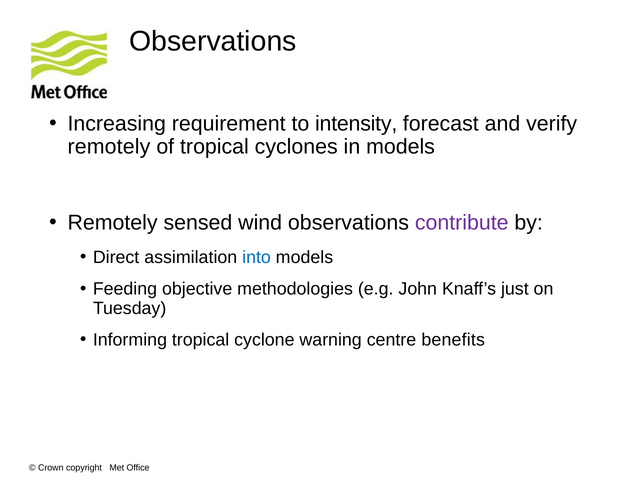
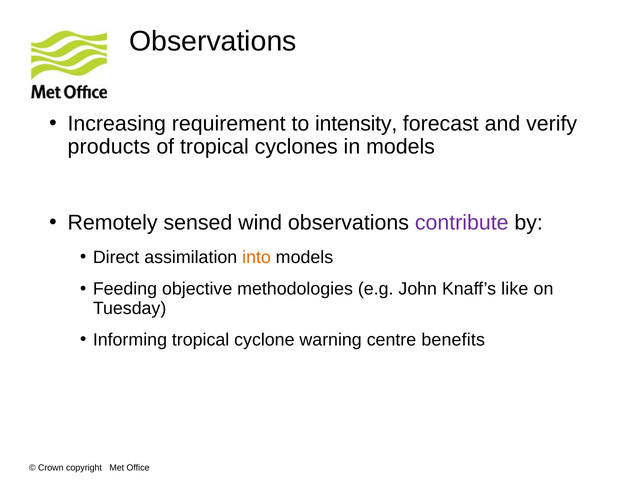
remotely: remotely -> products (109, 147)
into colour: blue -> orange (257, 257)
just: just -> like (515, 289)
